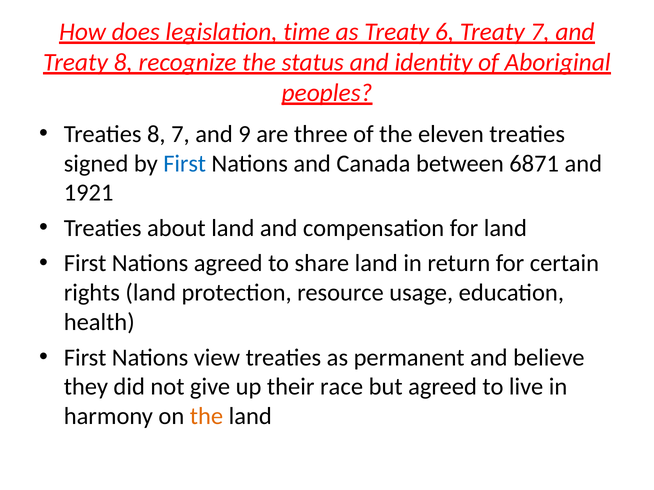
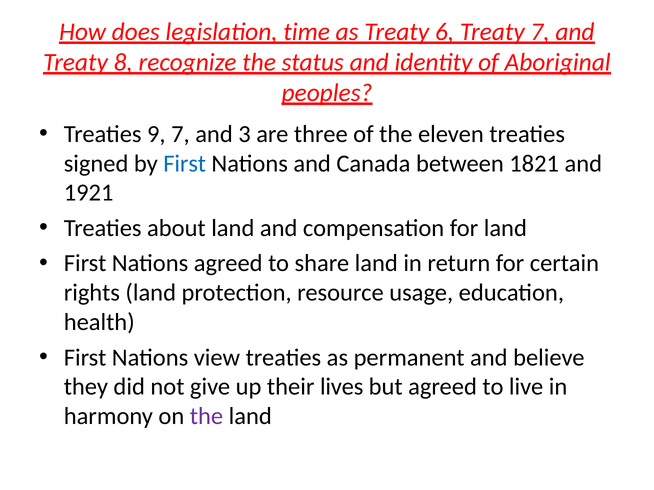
Treaties 8: 8 -> 9 (156, 134)
9: 9 -> 3 (245, 134)
6871: 6871 -> 1821 (534, 164)
race: race -> lives (342, 387)
the colour: orange -> purple (206, 417)
